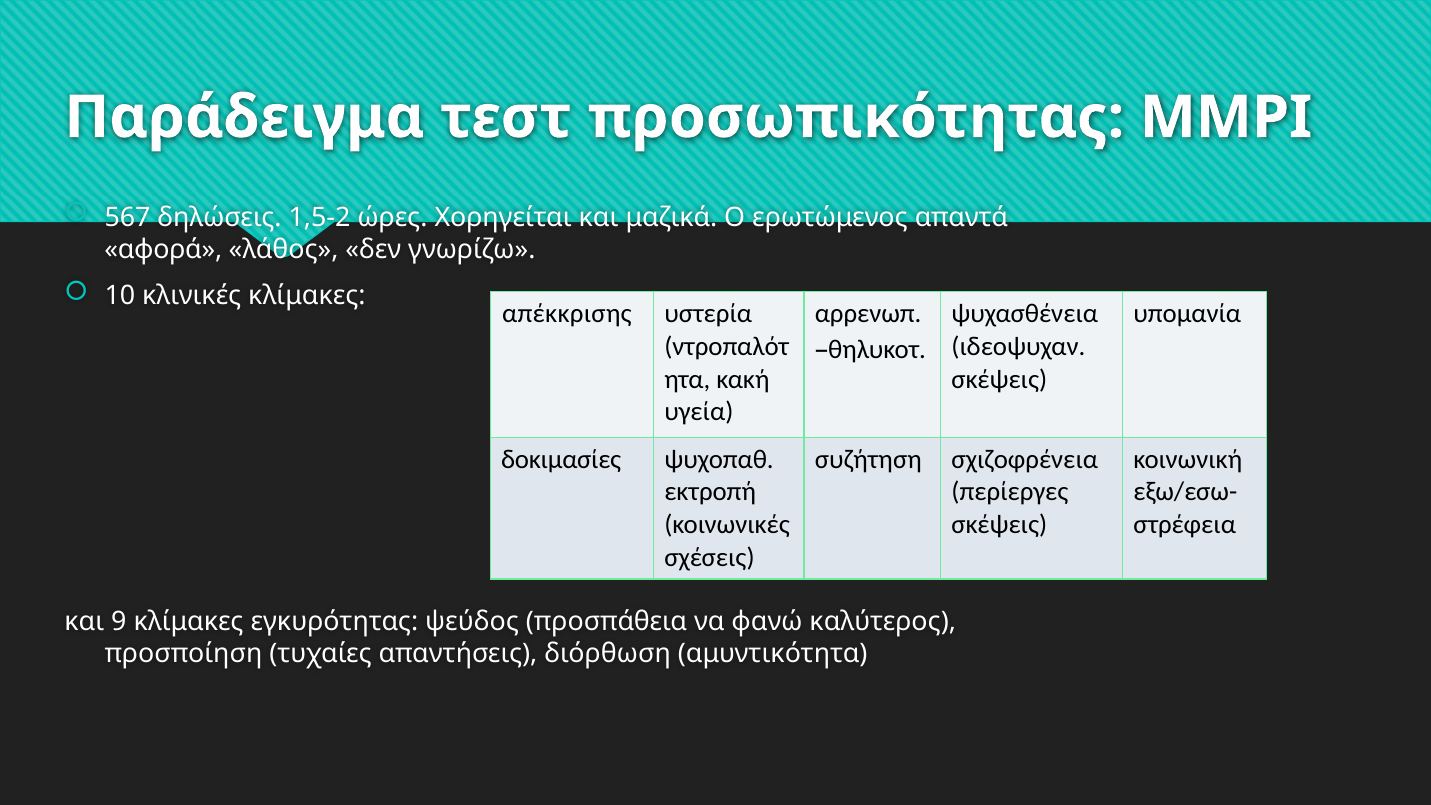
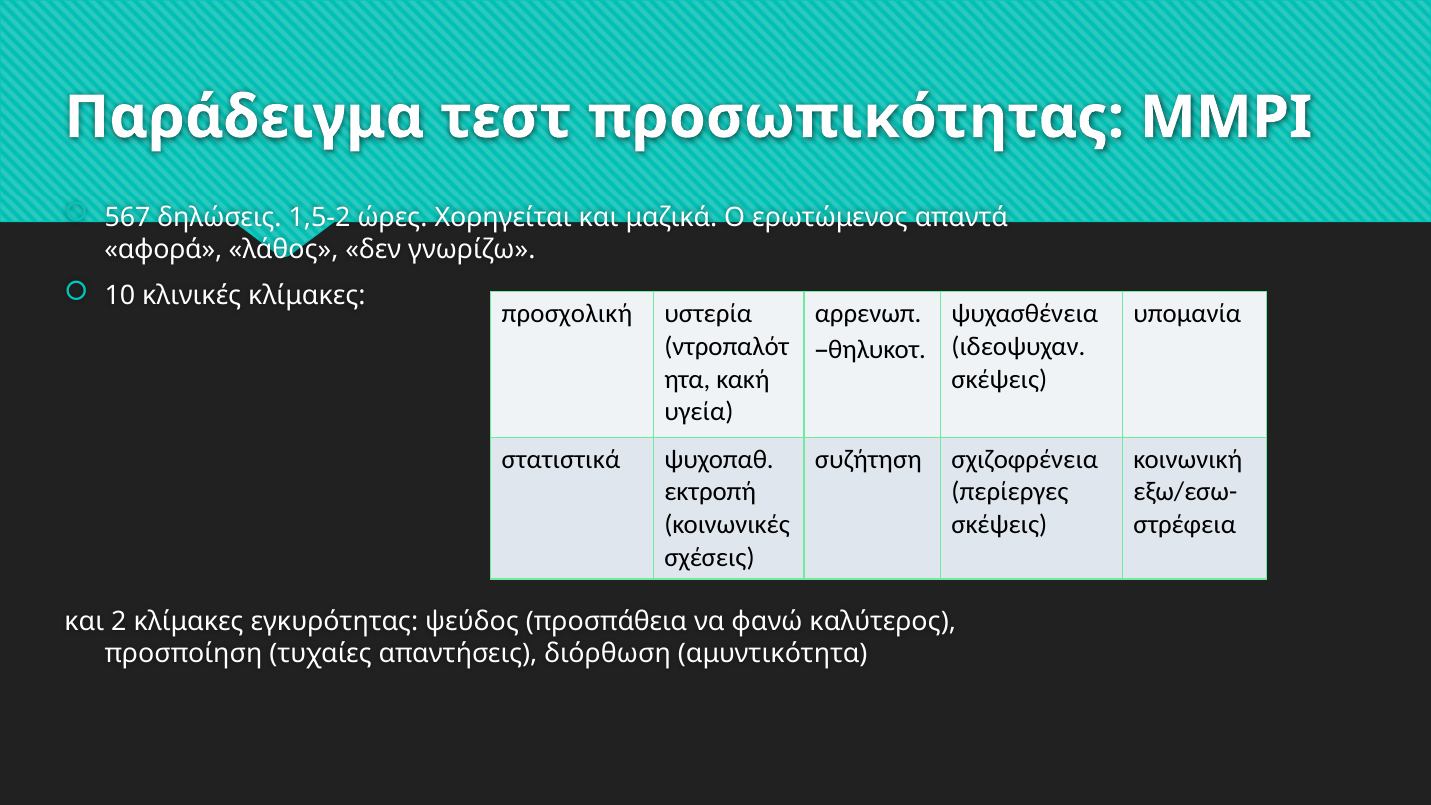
απέκκρισης: απέκκρισης -> προσχολική (567, 314)
δοκιμασίες: δοκιμασίες -> στατιστικά (561, 459)
9: 9 -> 2 (119, 622)
